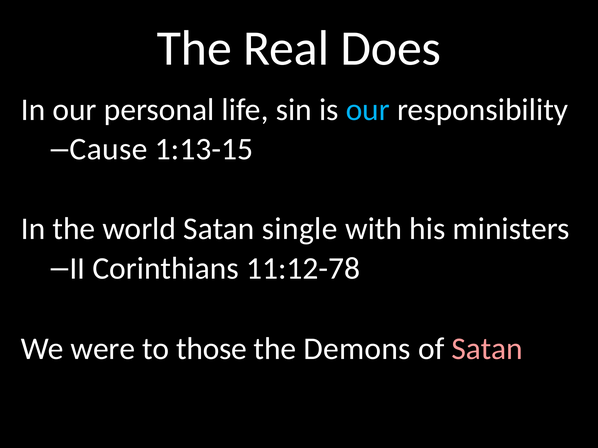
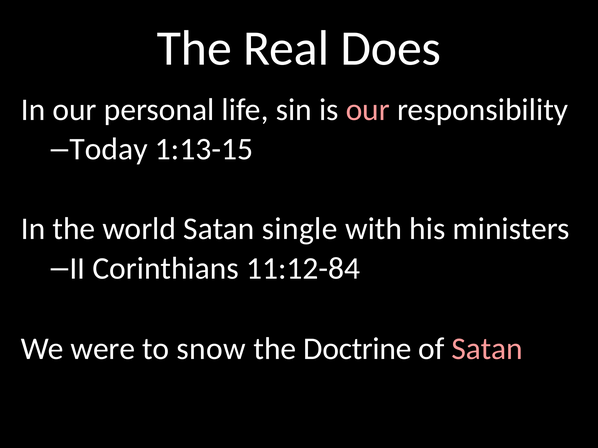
our colour: light blue -> pink (368, 110)
Cause: Cause -> Today (109, 149)
11:12-78: 11:12-78 -> 11:12-84 (303, 269)
those: those -> snow (211, 349)
Demons: Demons -> Doctrine (357, 349)
